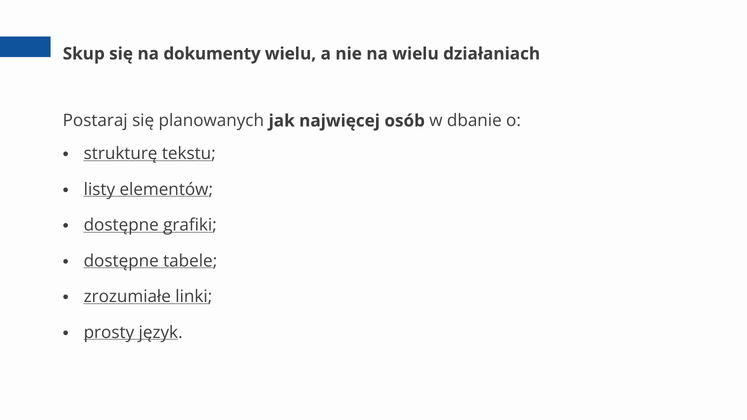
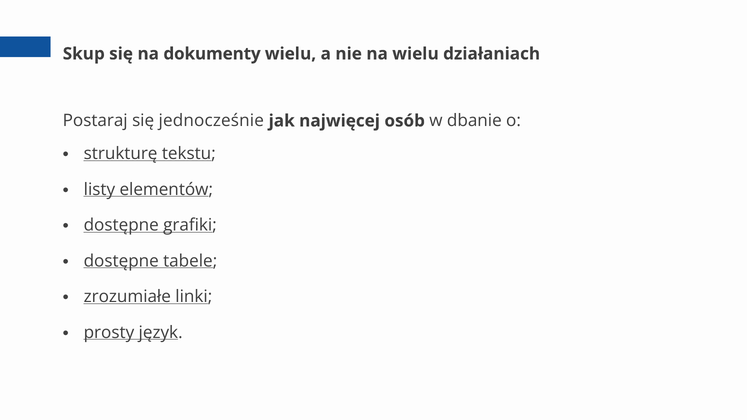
planowanych: planowanych -> jednocześnie (211, 121)
